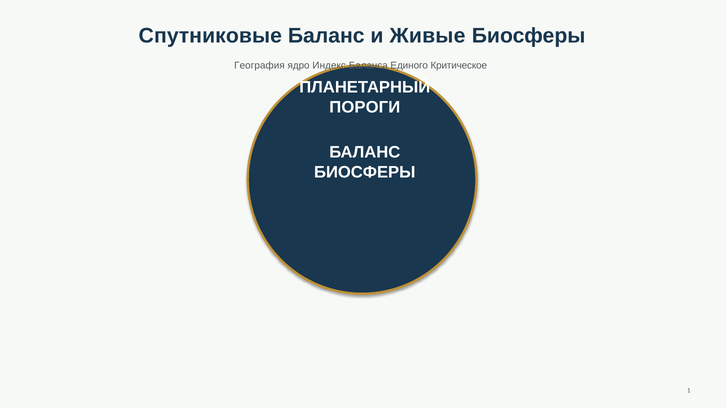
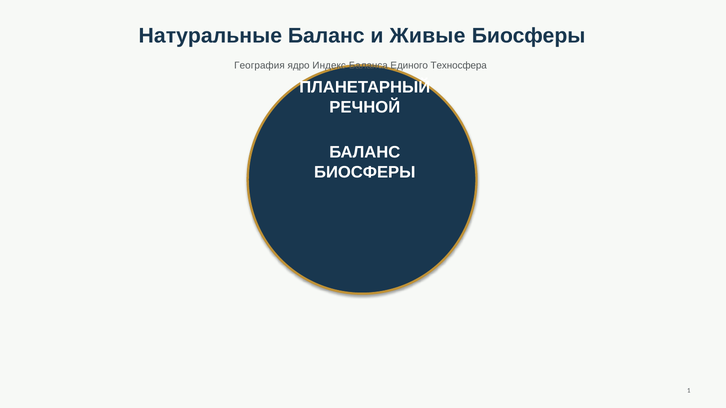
Спутниковые: Спутниковые -> Натуральные (210, 36)
Критическое: Критическое -> Техносфера (459, 65)
ПОРОГИ: ПОРОГИ -> РЕЧНОЙ (365, 107)
